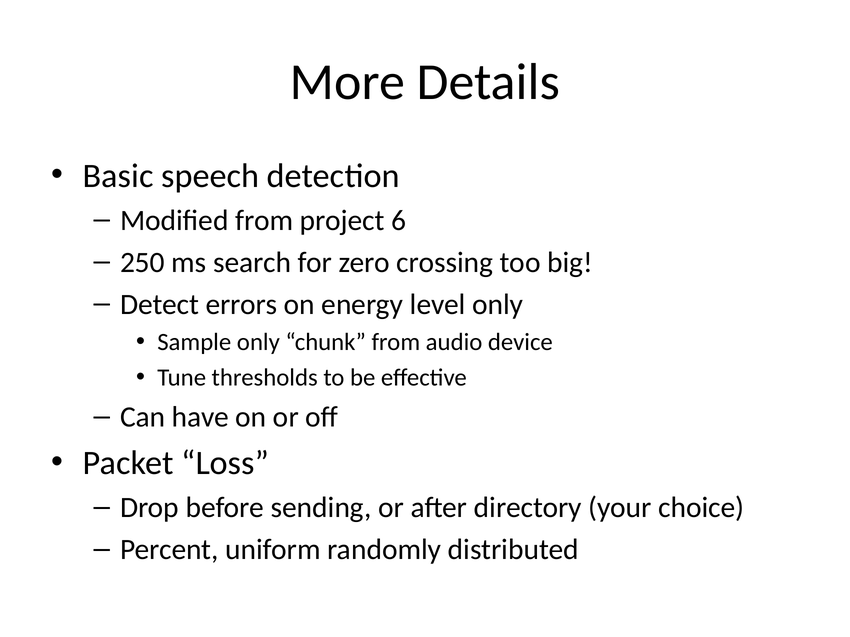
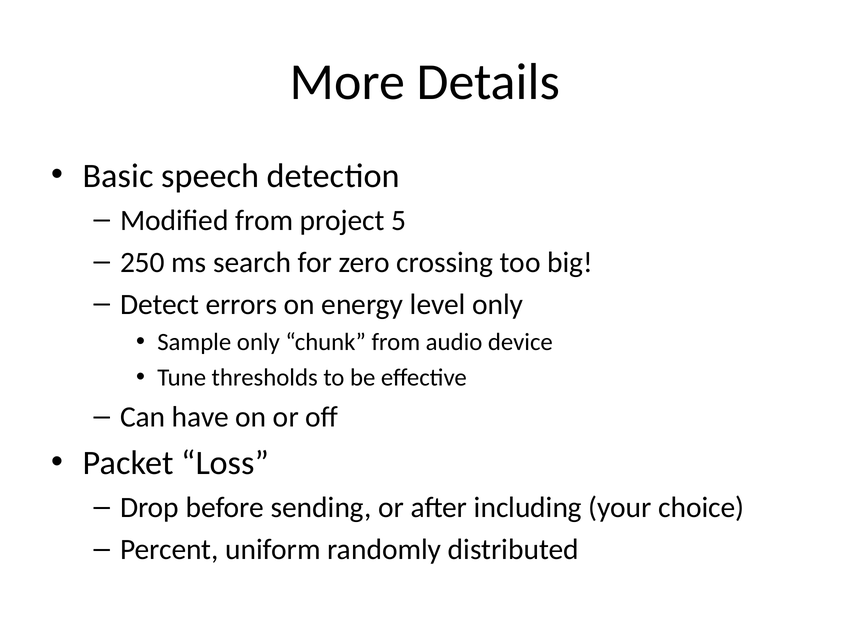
6: 6 -> 5 (399, 220)
directory: directory -> including (528, 508)
